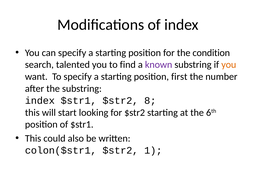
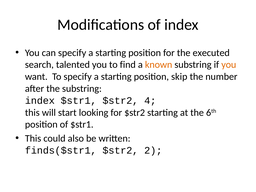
condition: condition -> executed (211, 53)
known colour: purple -> orange (159, 65)
first: first -> skip (179, 77)
8: 8 -> 4 (150, 101)
colon($str1: colon($str1 -> finds($str1 (61, 150)
1: 1 -> 2 (153, 150)
